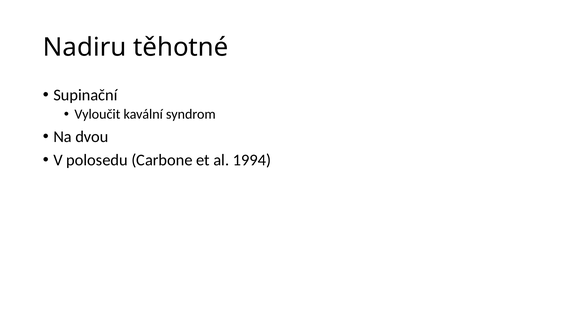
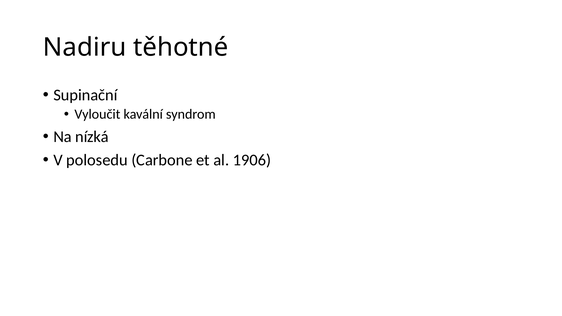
dvou: dvou -> nízká (92, 137)
1994: 1994 -> 1906 (252, 160)
